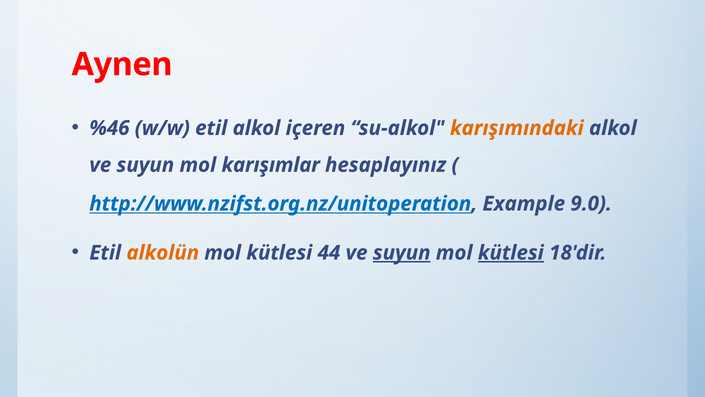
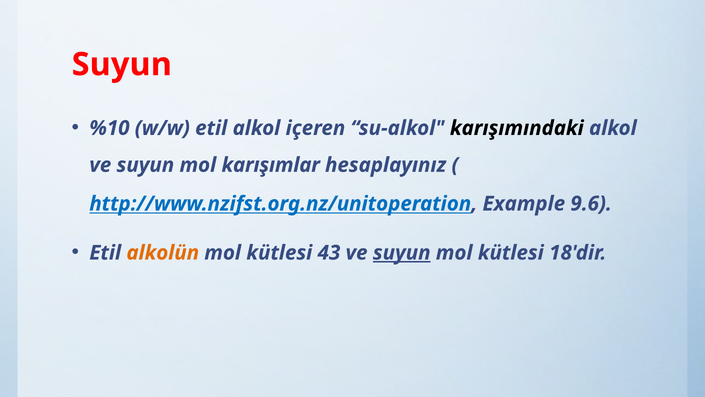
Aynen: Aynen -> Suyun (122, 64)
%46: %46 -> %10 (109, 128)
karışımındaki colour: orange -> black (517, 128)
9.0: 9.0 -> 9.6 (591, 204)
44: 44 -> 43 (329, 253)
kütlesi underline: present -> none (511, 253)
